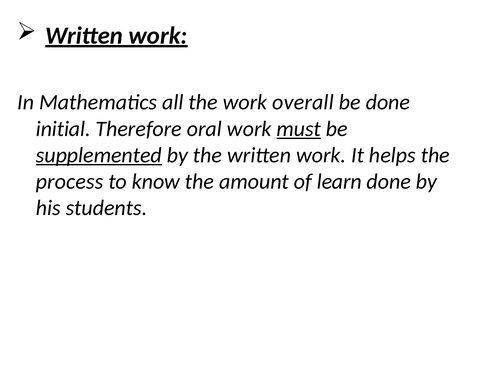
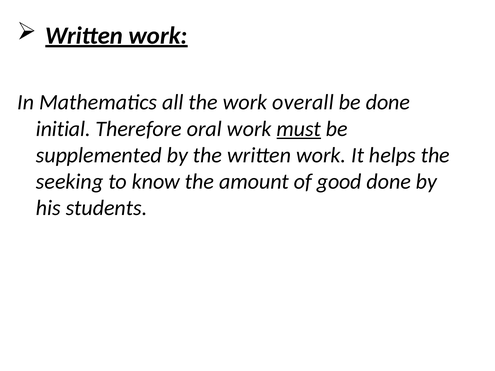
supplemented underline: present -> none (99, 155)
process: process -> seeking (70, 182)
learn: learn -> good (339, 182)
